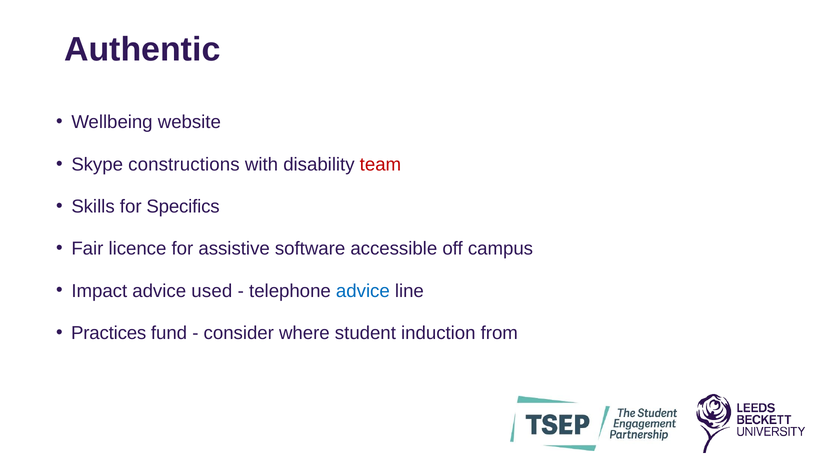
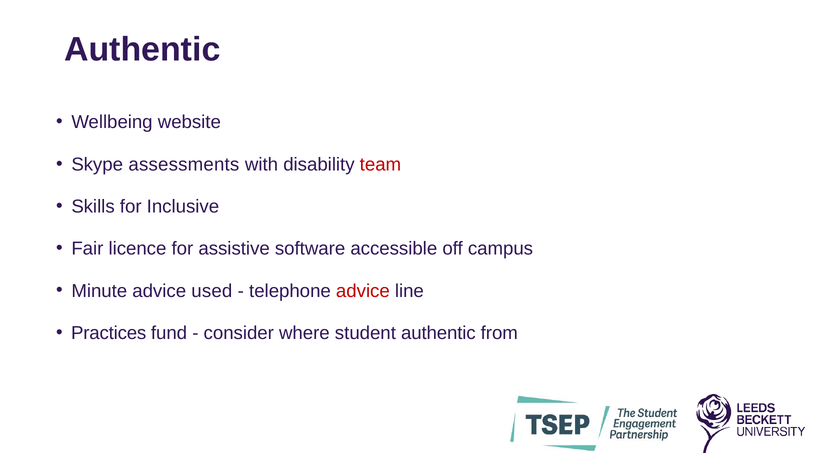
constructions: constructions -> assessments (184, 164)
Specifics: Specifics -> Inclusive (183, 206)
Impact: Impact -> Minute (99, 291)
advice colour: blue -> red (363, 291)
student induction: induction -> authentic (438, 333)
